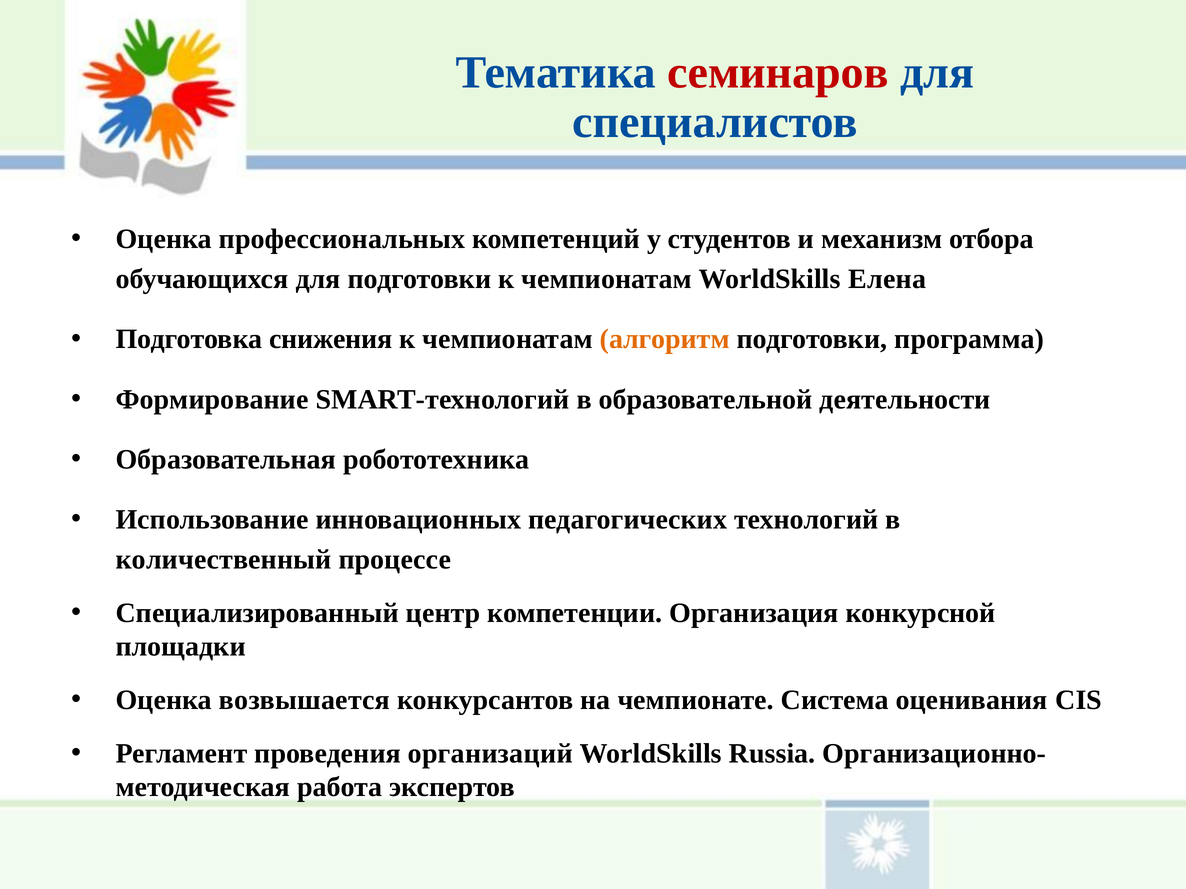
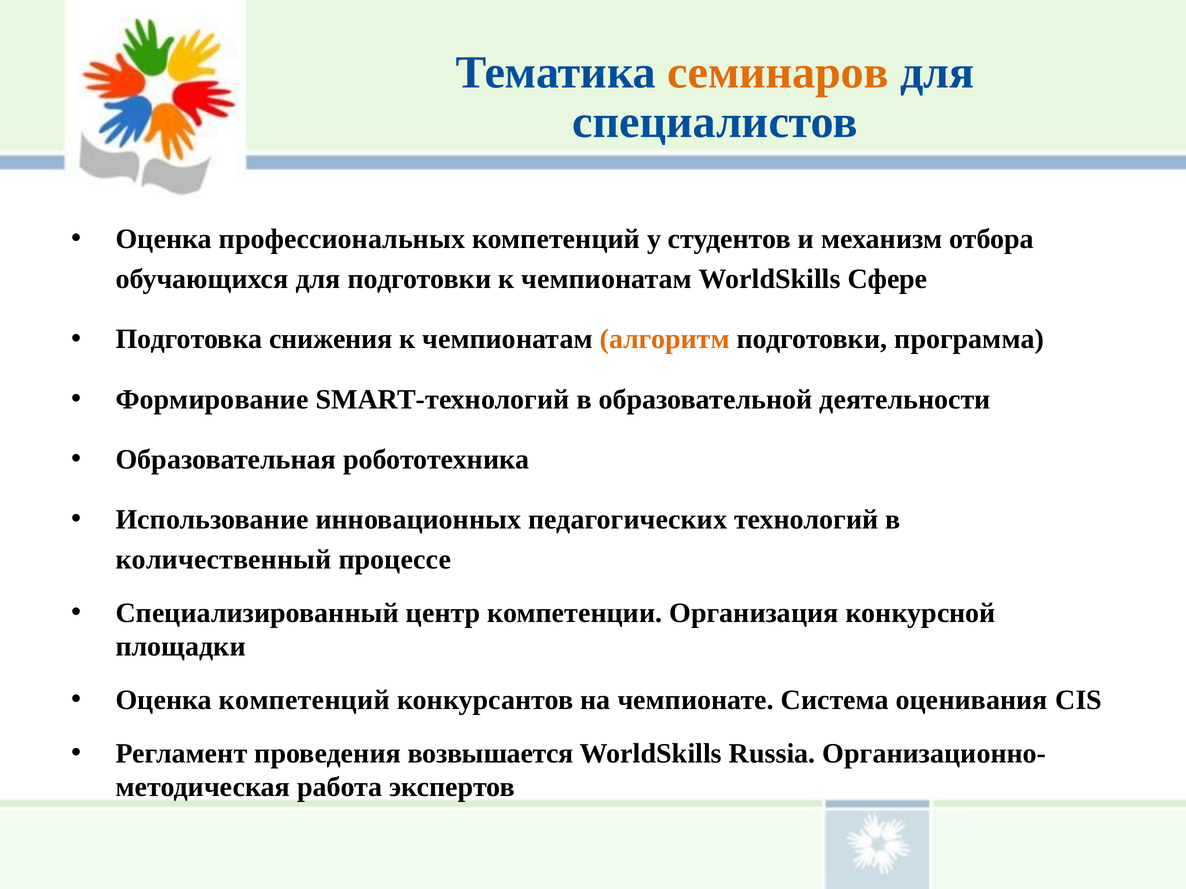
семинаров colour: red -> orange (778, 72)
Елена: Елена -> Сфере (888, 279)
Оценка возвышается: возвышается -> компетенций (304, 700)
организаций: организаций -> возвышается (491, 754)
